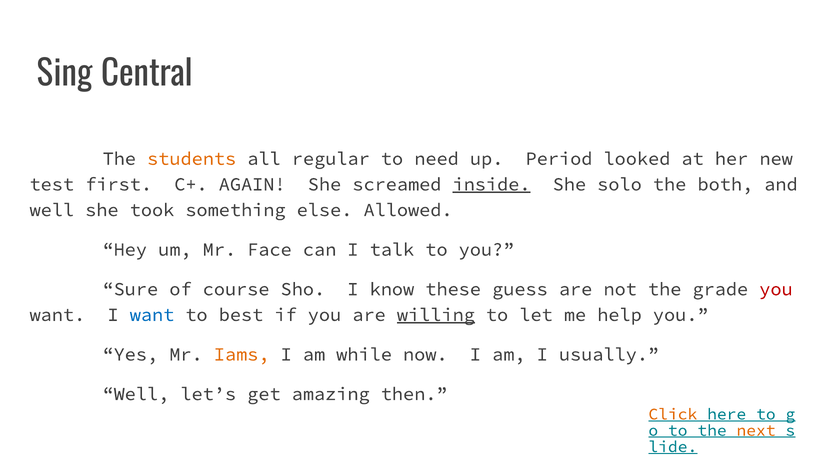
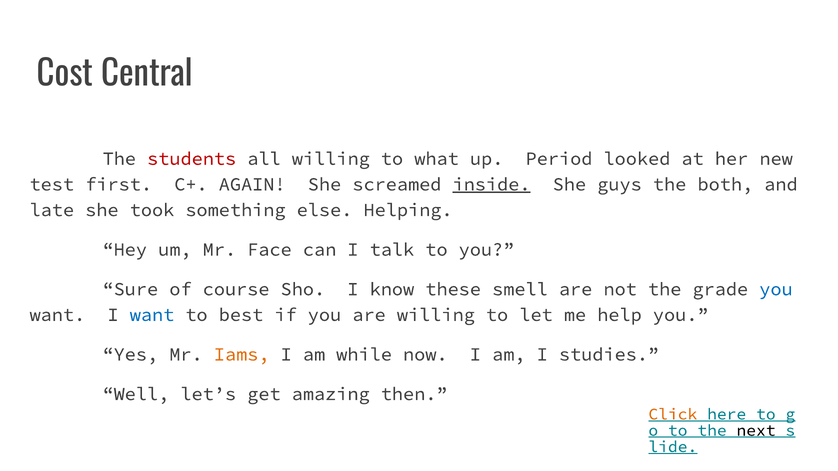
Sing: Sing -> Cost (65, 74)
students colour: orange -> red (192, 159)
all regular: regular -> willing (331, 159)
need: need -> what (437, 159)
solo: solo -> guys (619, 184)
well: well -> late (52, 210)
Allowed: Allowed -> Helping (408, 210)
guess: guess -> smell (520, 289)
you colour: red -> blue (776, 289)
willing underline: present -> none (436, 315)
usually: usually -> studies (609, 355)
next colour: orange -> black (756, 431)
